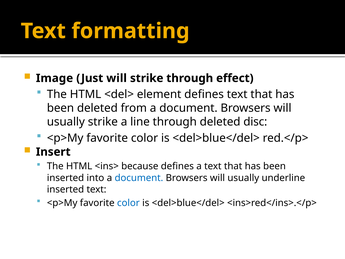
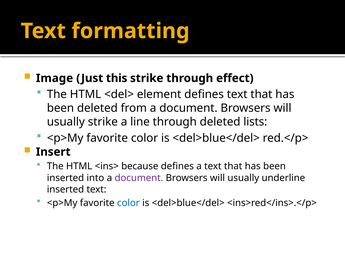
Just will: will -> this (117, 78)
disc: disc -> lists (255, 122)
document colour: blue -> purple (139, 178)
